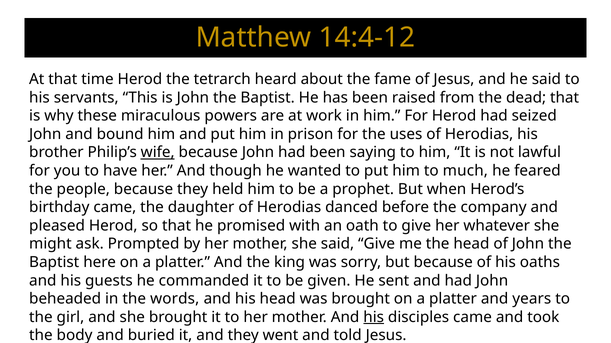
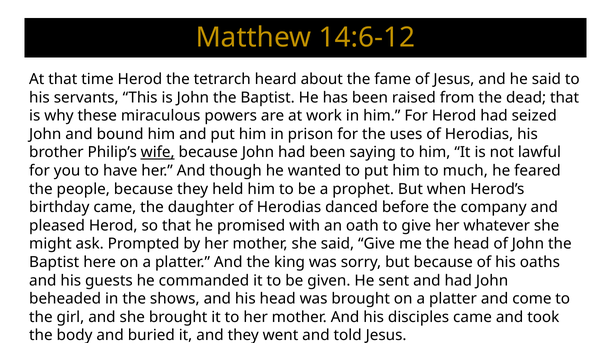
14:4-12: 14:4-12 -> 14:6-12 (367, 38)
words: words -> shows (175, 299)
years: years -> come (532, 299)
his underline: present -> none (374, 318)
